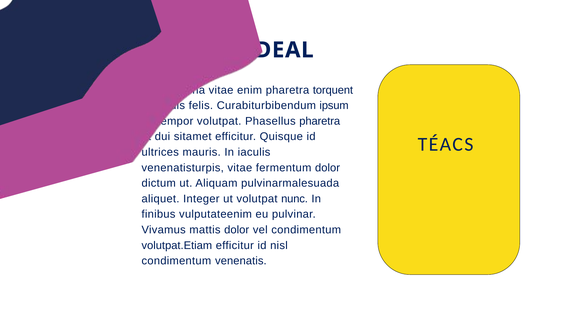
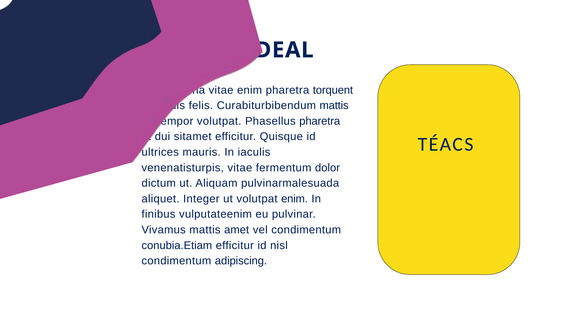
ipsum: ipsum -> mattis (334, 106)
nunc: nunc -> enim (295, 199)
mattis dolor: dolor -> amet (237, 230)
volutpat.Etiam: volutpat.Etiam -> conubia.Etiam (177, 246)
venenatis: venenatis -> adipiscing (241, 261)
